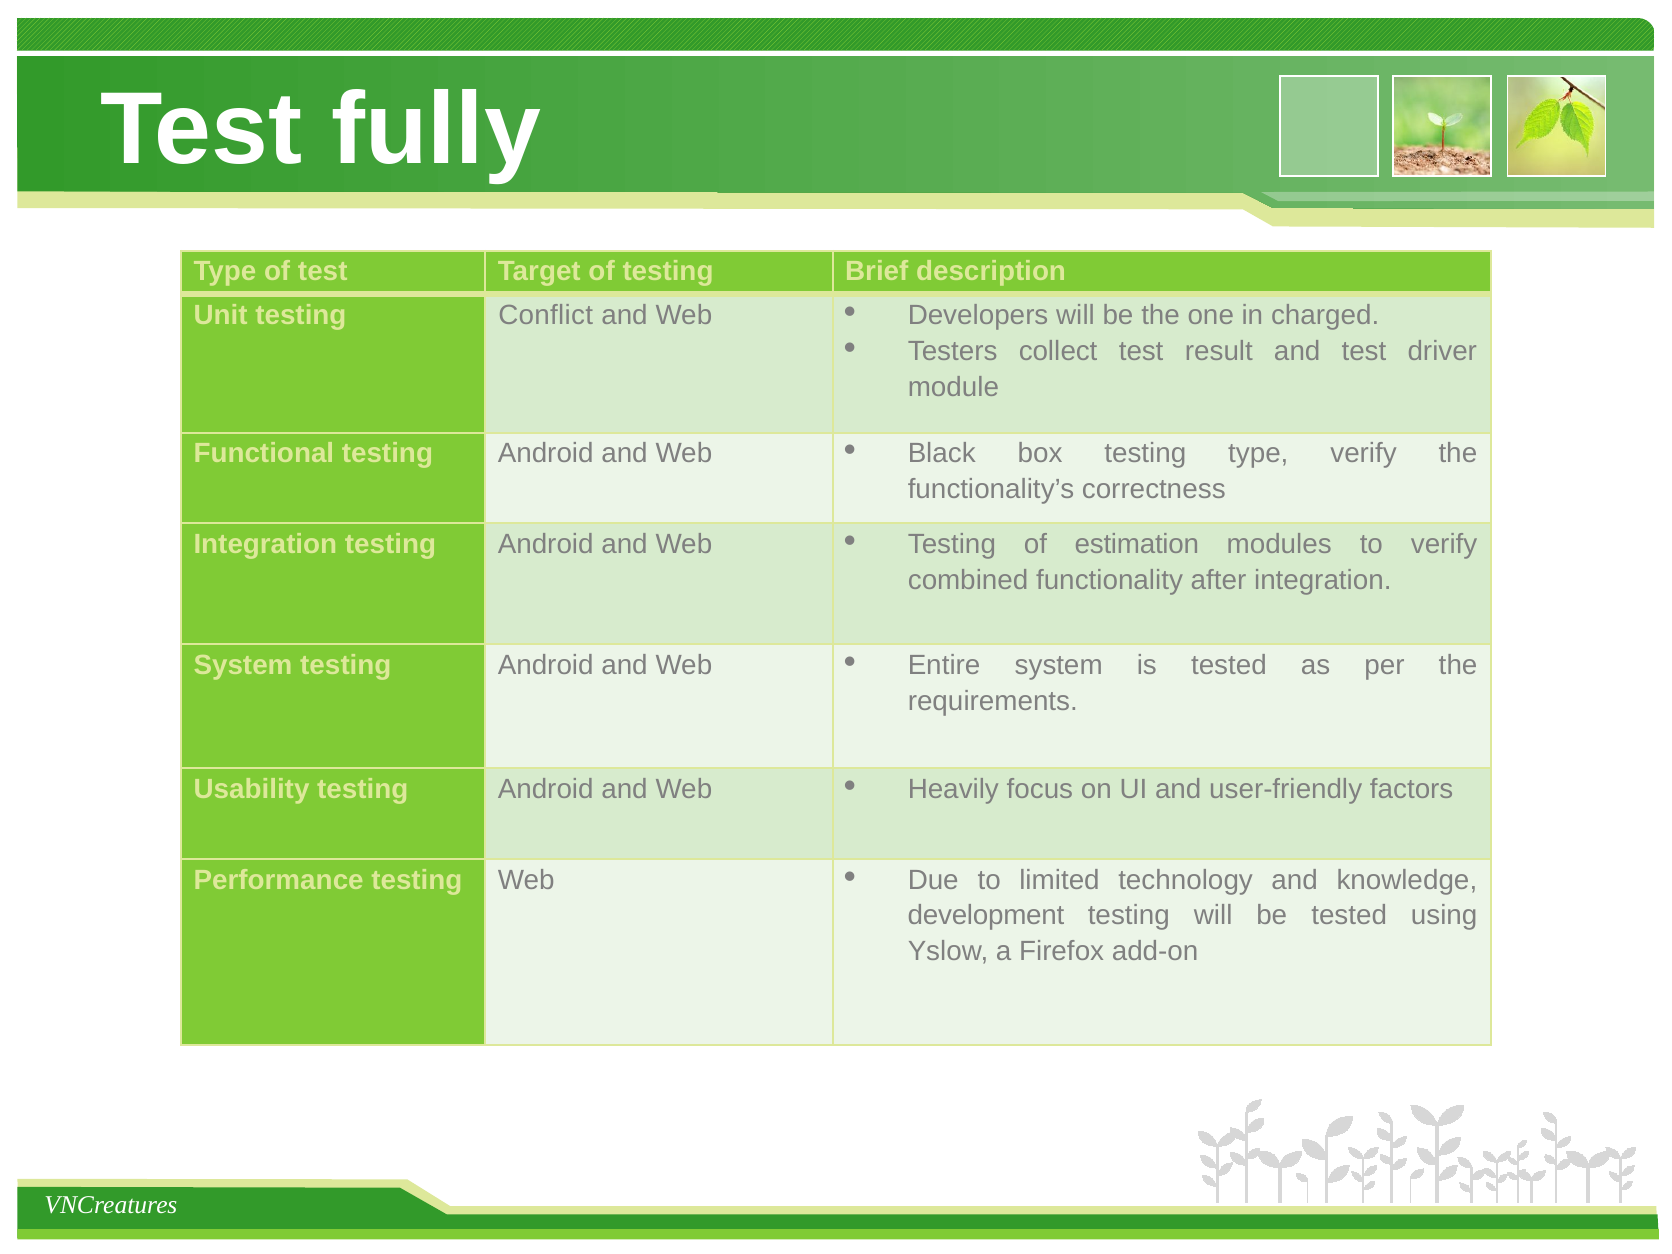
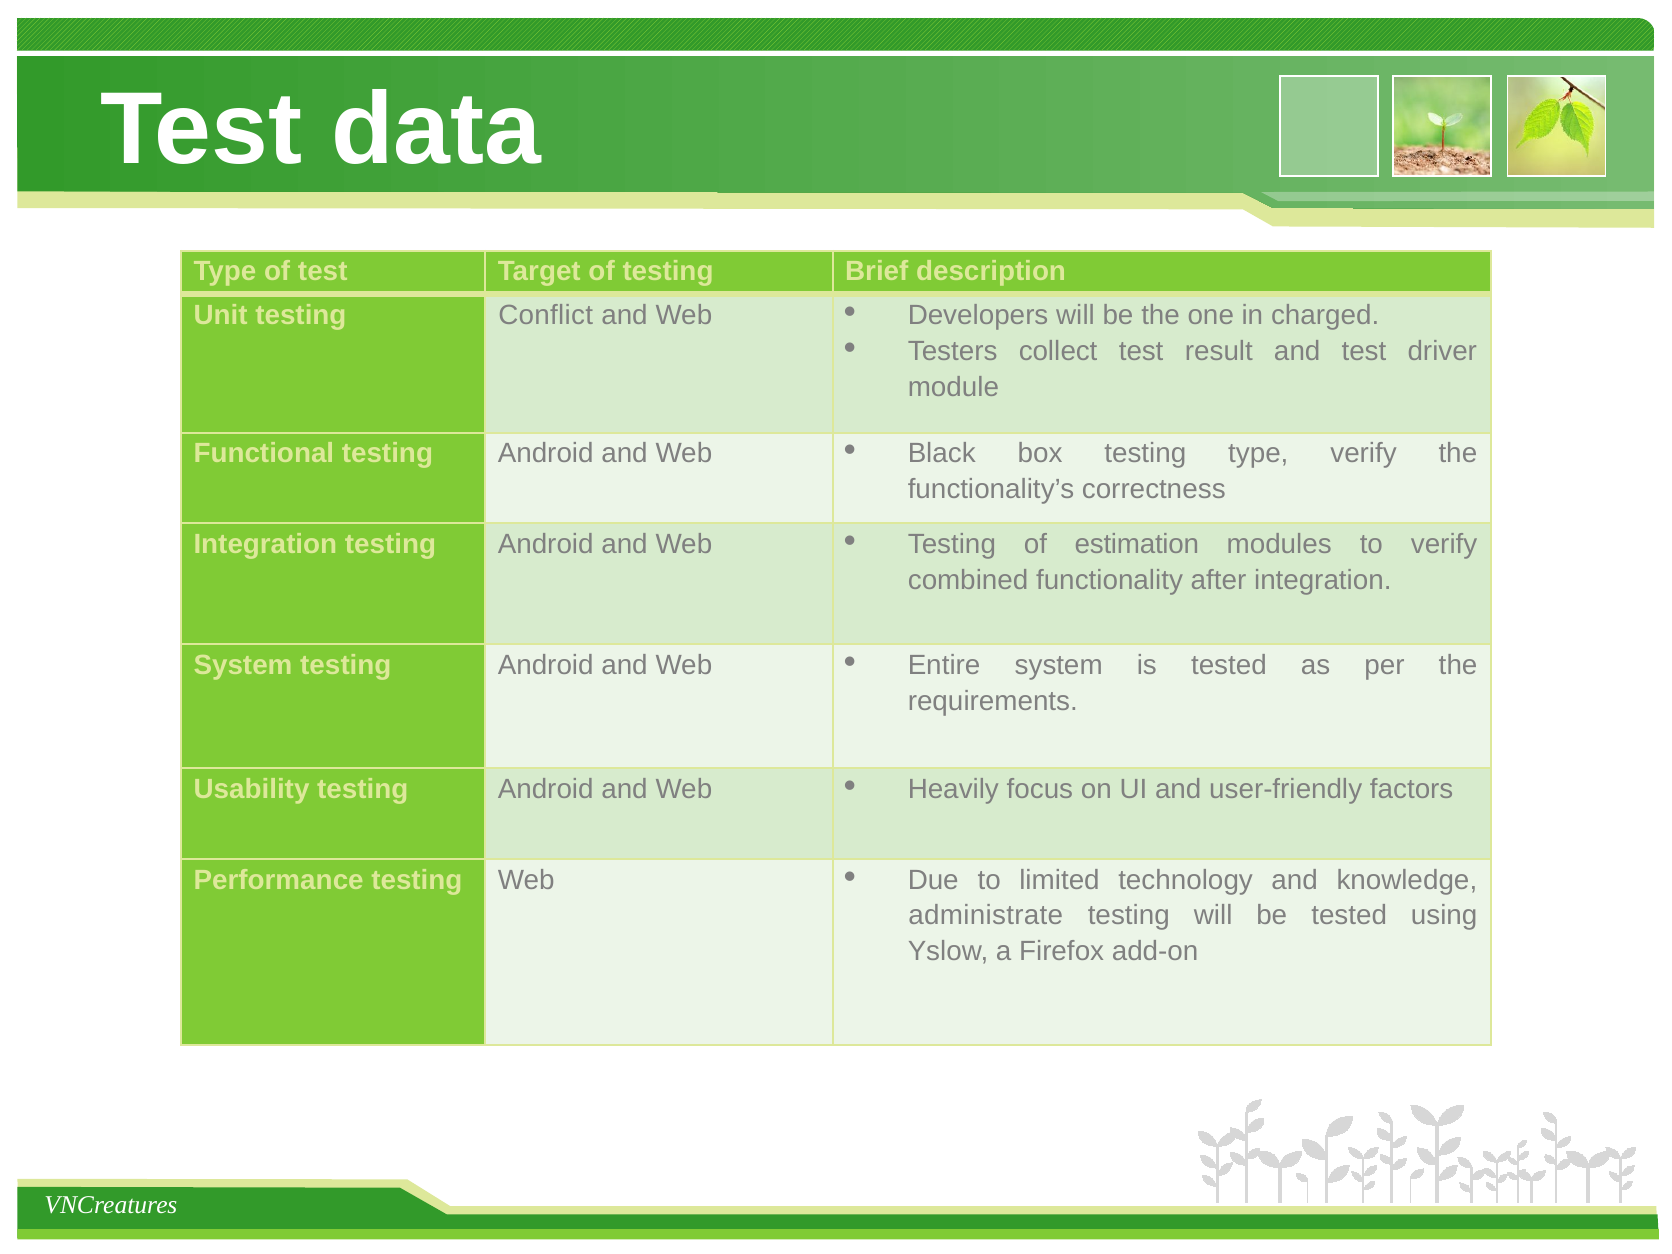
fully: fully -> data (436, 130)
development: development -> administrate (986, 916)
